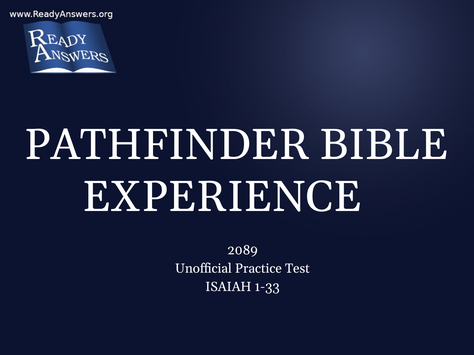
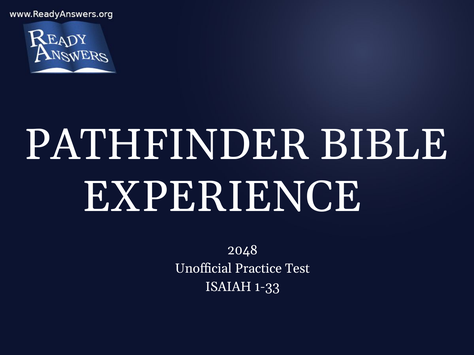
2089: 2089 -> 2048 (243, 250)
